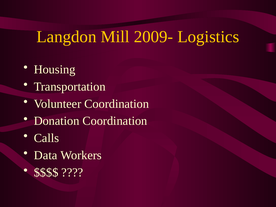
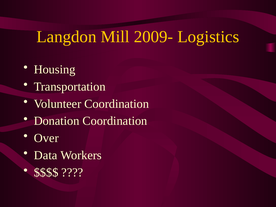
Calls: Calls -> Over (46, 138)
